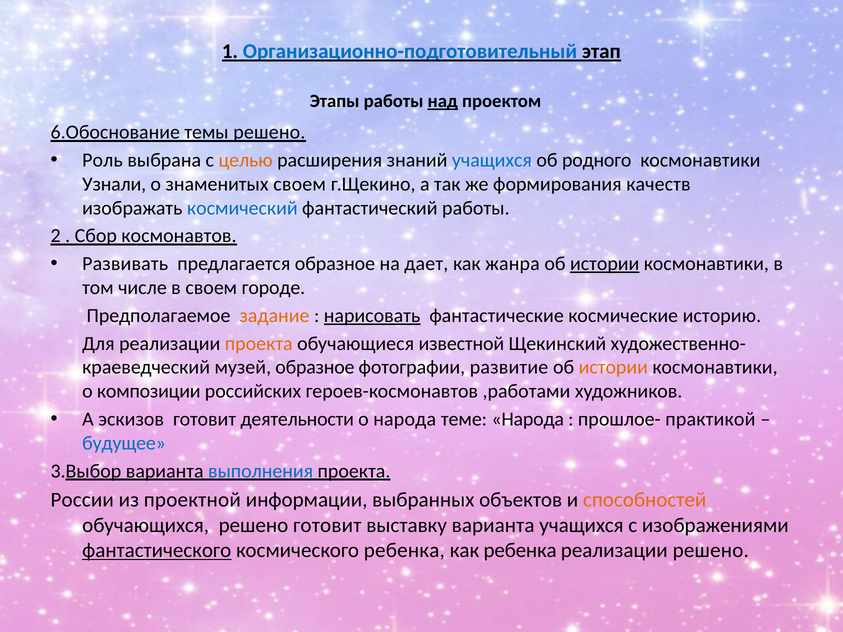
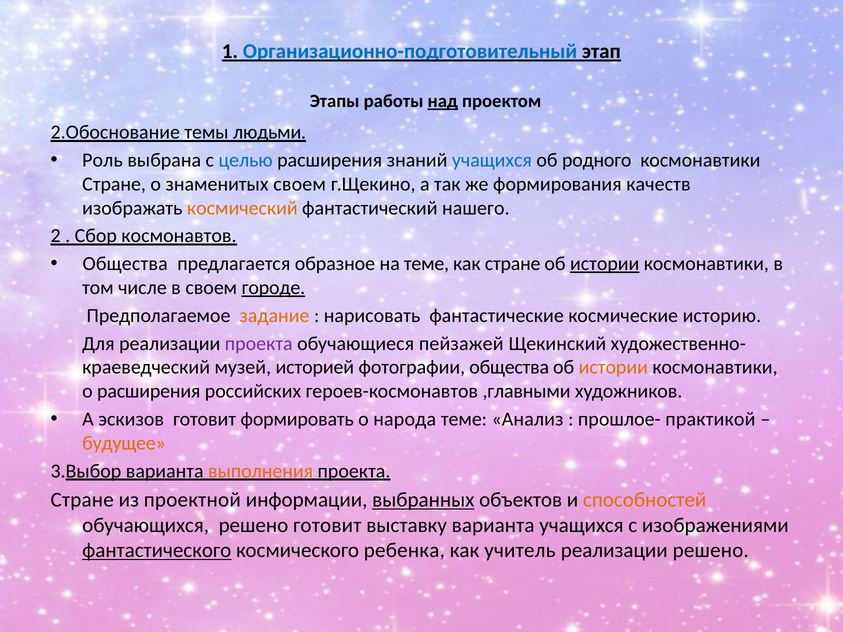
6.Обоснование: 6.Обоснование -> 2.Обоснование (115, 132)
темы решено: решено -> людьми (270, 132)
целью colour: orange -> blue (246, 160)
Узнали: Узнали -> Стране (114, 184)
космический colour: blue -> orange (242, 208)
фантастический работы: работы -> нашего (476, 208)
Развивать: Развивать -> Общества (125, 264)
на дает: дает -> теме (426, 264)
как жанра: жанра -> стране (513, 264)
городе underline: none -> present (273, 288)
нарисовать underline: present -> none (372, 316)
проекта colour: orange -> purple (259, 344)
известной: известной -> пейзажей (461, 344)
музей образное: образное -> историей (315, 368)
фотографии развитие: развитие -> общества (509, 368)
о композиции: композиции -> расширения (149, 391)
,работами: ,работами -> ,главными (527, 391)
деятельности: деятельности -> формировать (297, 419)
теме Народа: Народа -> Анализ (528, 419)
будущее colour: blue -> orange (124, 443)
выполнения colour: blue -> orange (261, 471)
России: России -> Стране (82, 500)
выбранных underline: none -> present (423, 500)
как ребенка: ребенка -> учитель (520, 551)
